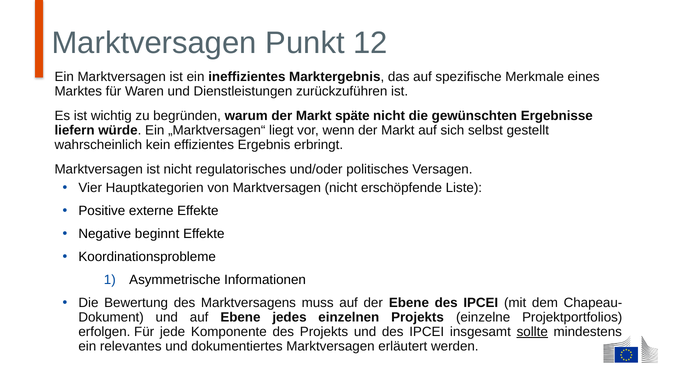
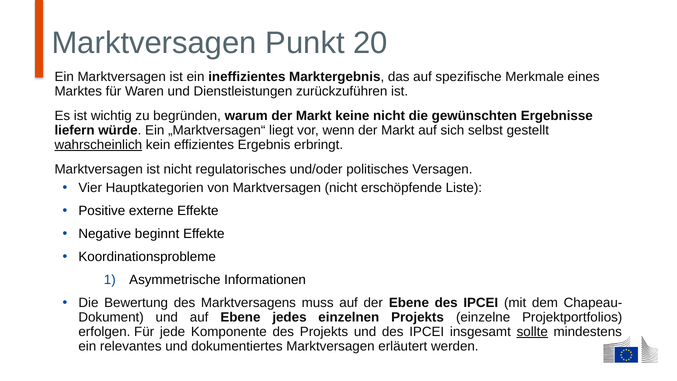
12: 12 -> 20 (370, 43)
späte: späte -> keine (352, 116)
wahrscheinlich underline: none -> present (98, 145)
